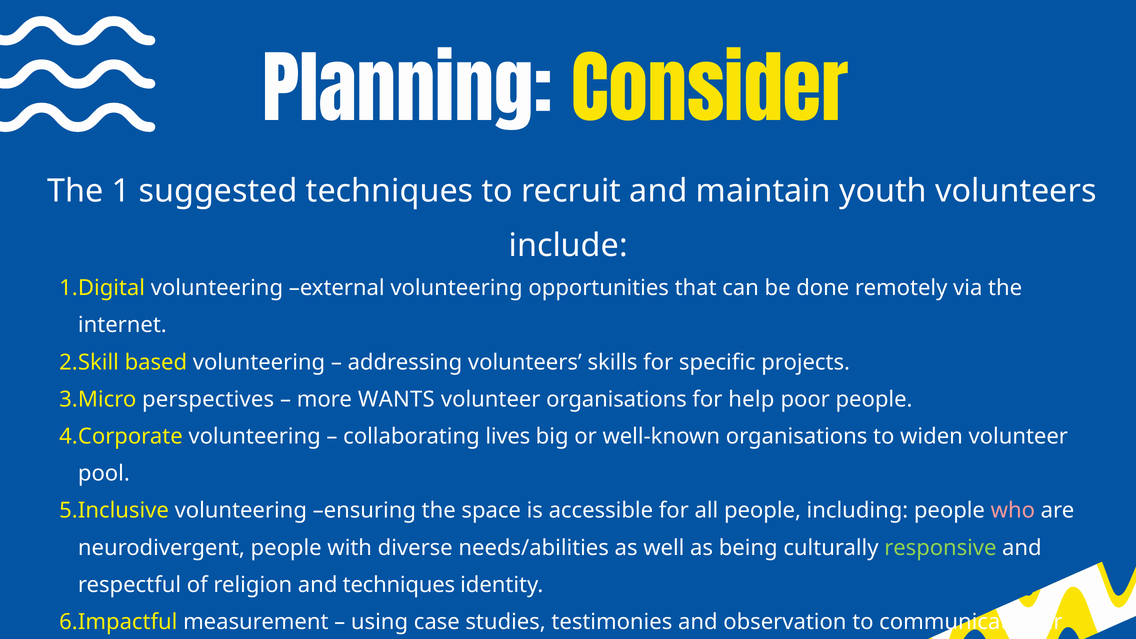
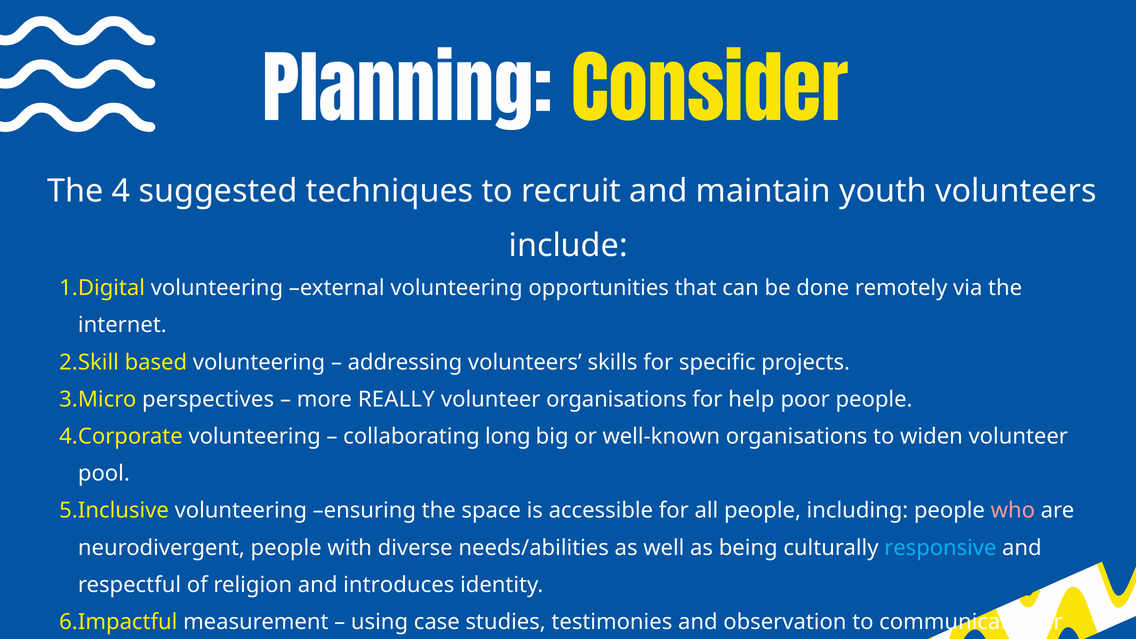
1: 1 -> 4 (121, 191)
WANTS: WANTS -> REALLY (396, 399)
lives: lives -> long (508, 436)
responsive colour: light green -> light blue (940, 548)
and techniques: techniques -> introduces (399, 585)
